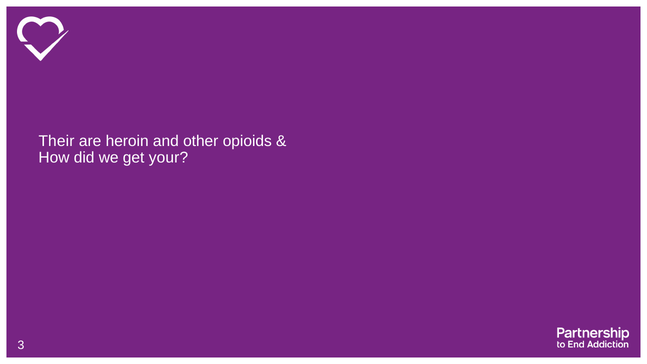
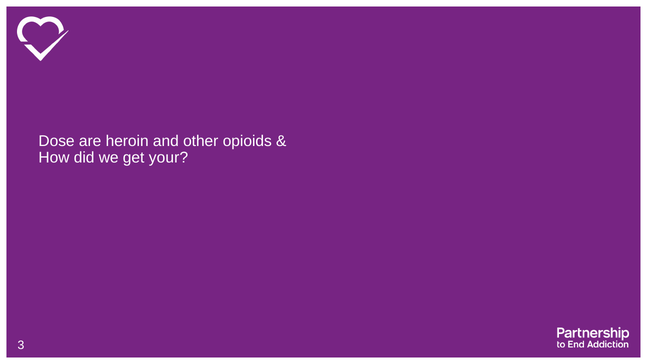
Their: Their -> Dose (57, 141)
